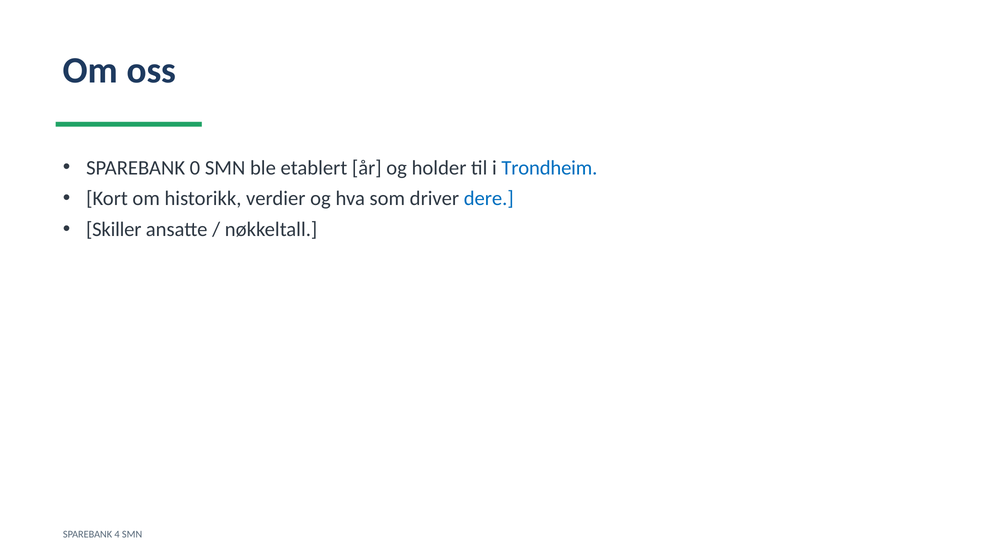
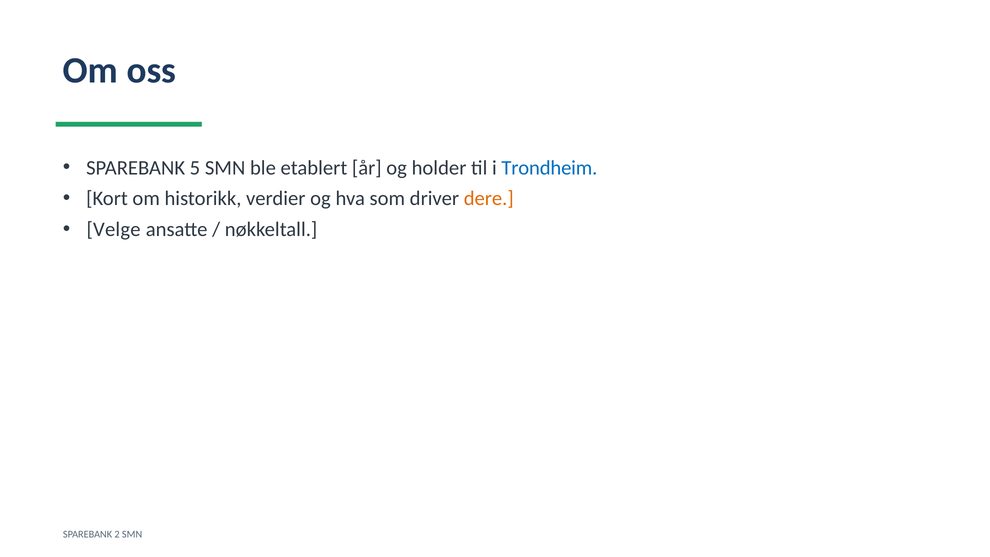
0: 0 -> 5 (195, 168)
dere colour: blue -> orange (489, 199)
Skiller: Skiller -> Velge (114, 230)
4: 4 -> 2 (117, 534)
